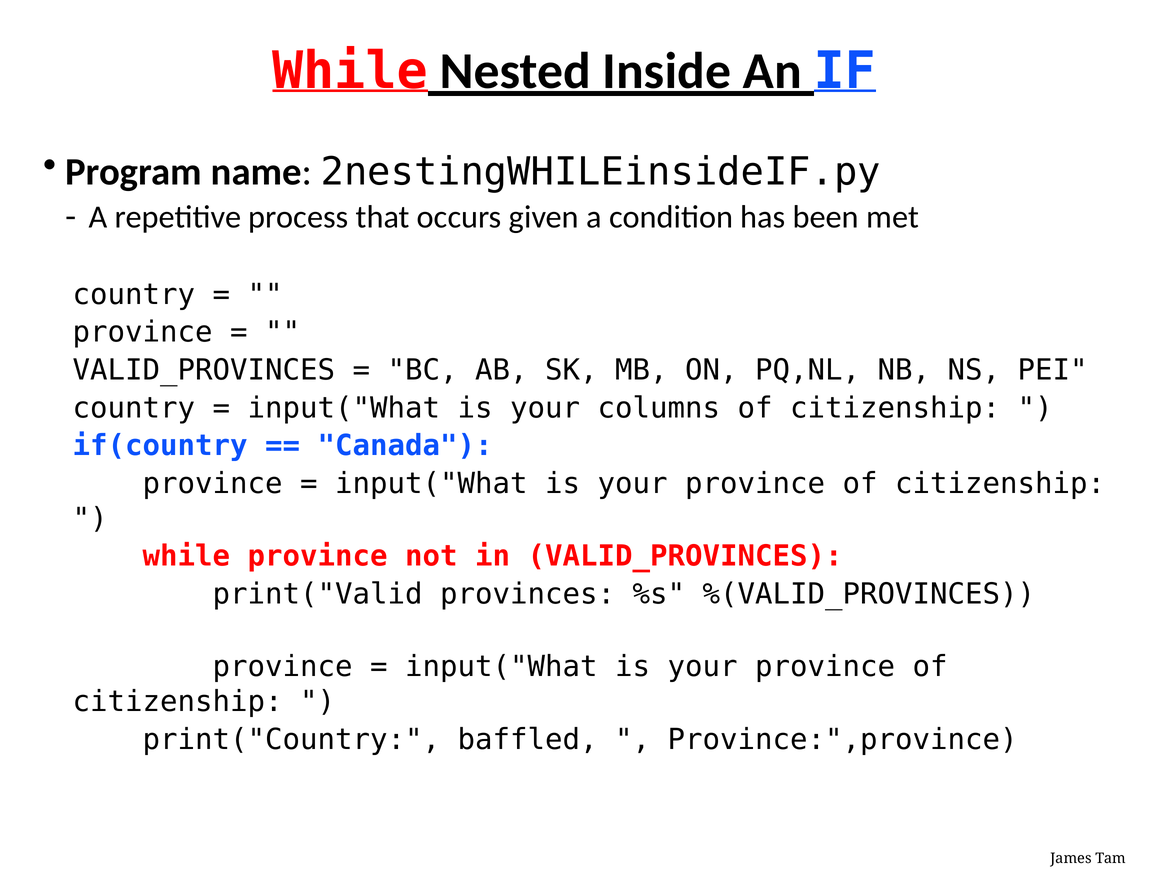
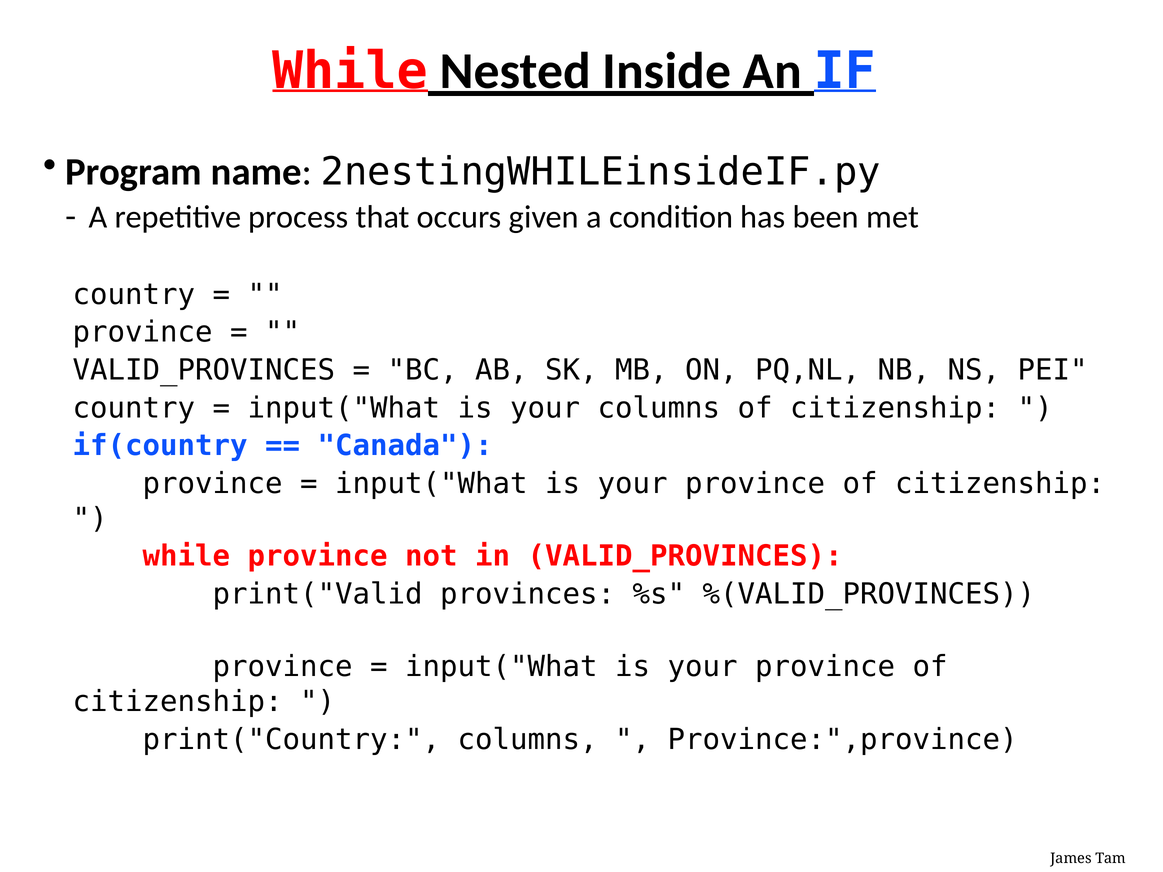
print("Country baffled: baffled -> columns (528, 740)
